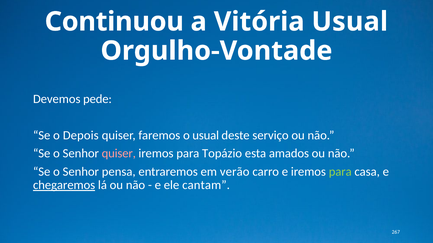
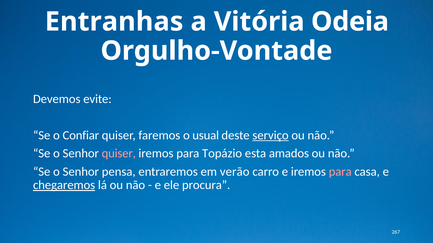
Continuou: Continuou -> Entranhas (114, 22)
Vitória Usual: Usual -> Odeia (350, 22)
pede: pede -> evite (97, 99)
Depois: Depois -> Confiar (81, 136)
serviço underline: none -> present (271, 136)
para colour: light green -> pink (340, 172)
cantam: cantam -> procura (206, 186)
